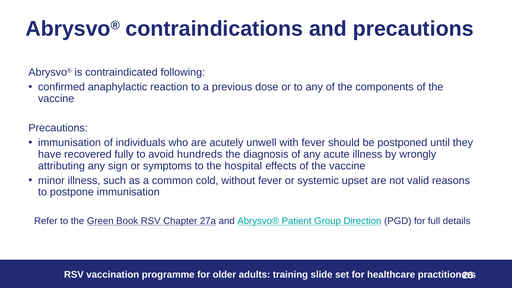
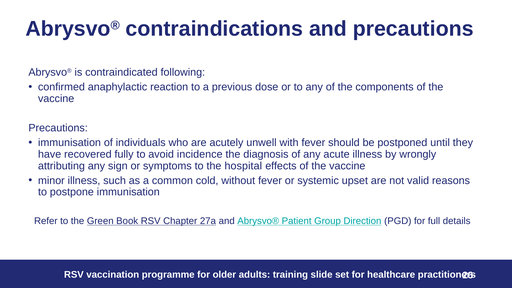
hundreds: hundreds -> incidence (200, 154)
